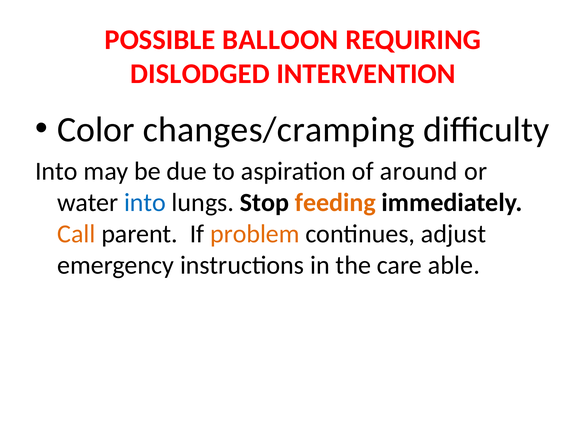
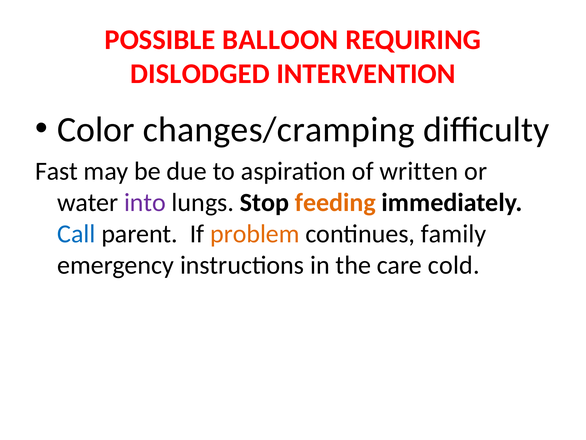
Into: Into -> Fast (57, 171)
around: around -> written (419, 171)
into colour: blue -> purple (145, 202)
Call colour: orange -> blue (76, 234)
adjust: adjust -> family (454, 234)
able: able -> cold (454, 265)
